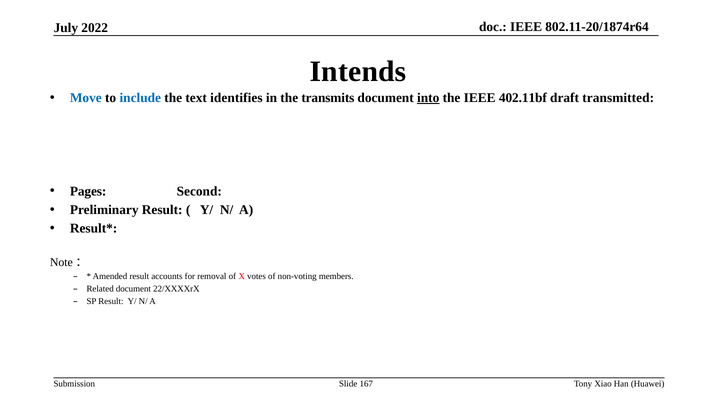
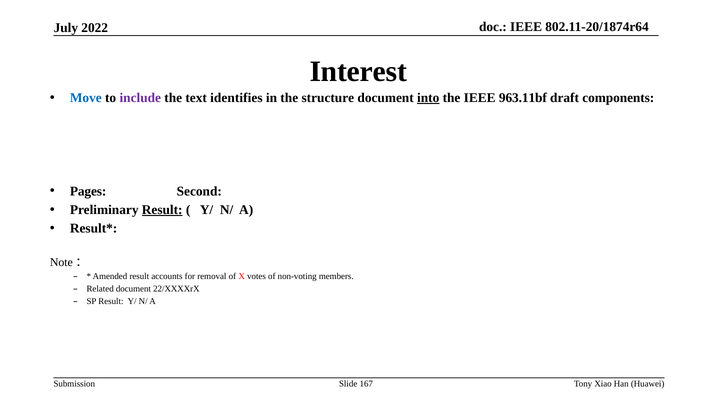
Intends: Intends -> Interest (358, 71)
include colour: blue -> purple (140, 98)
transmits: transmits -> structure (328, 98)
402.11bf: 402.11bf -> 963.11bf (523, 98)
transmitted: transmitted -> components (618, 98)
Result underline: none -> present (162, 210)
